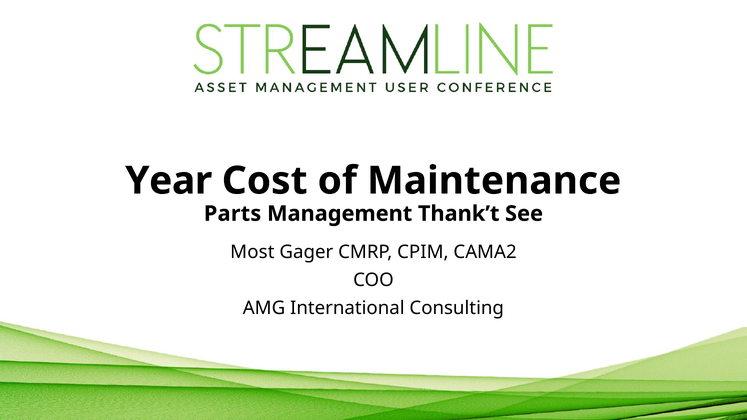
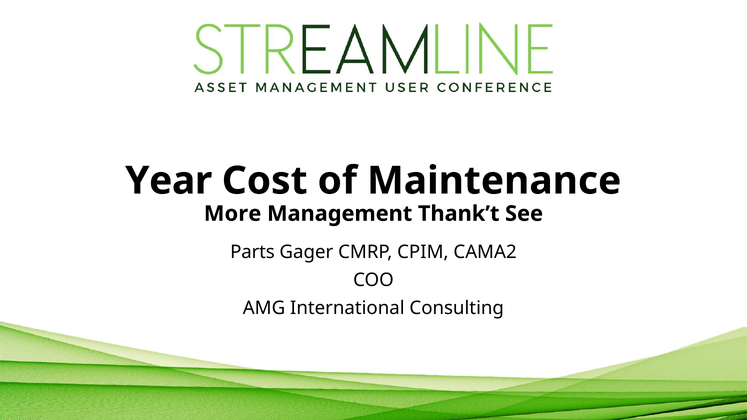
Parts: Parts -> More (233, 214)
Most: Most -> Parts (252, 252)
